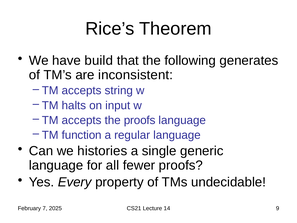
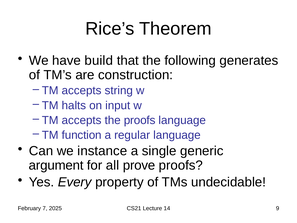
inconsistent: inconsistent -> construction (136, 75)
histories: histories -> instance (102, 151)
language: language -> argument (56, 165)
fewer: fewer -> prove (139, 165)
